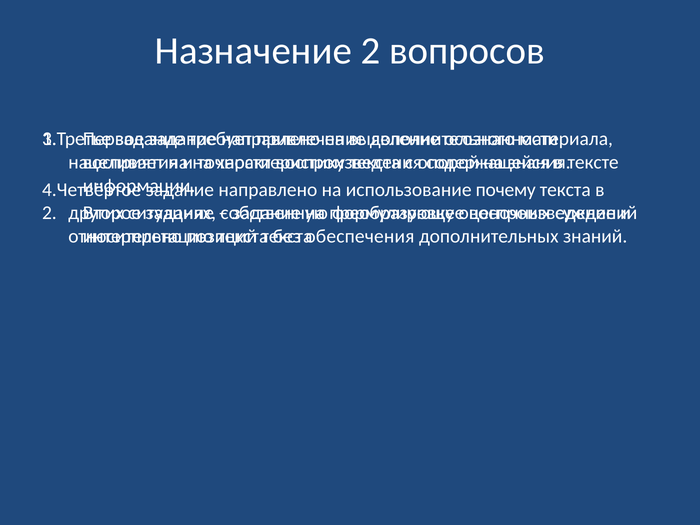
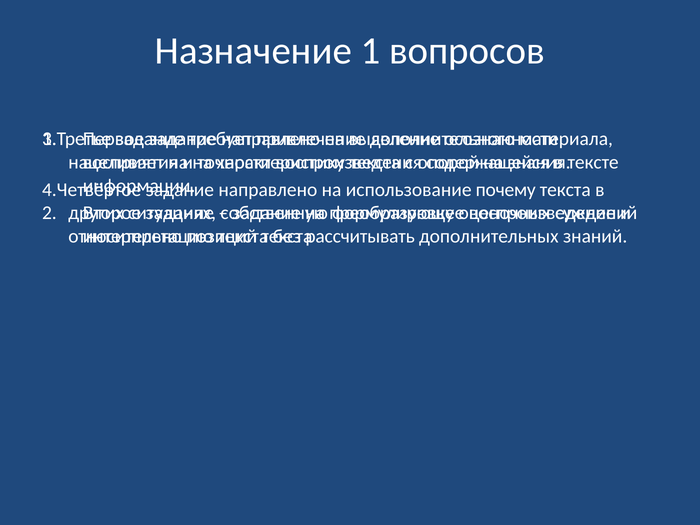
Назначение 2: 2 -> 1 (371, 51)
обеспечения: обеспечения -> рассчитывать (360, 236)
